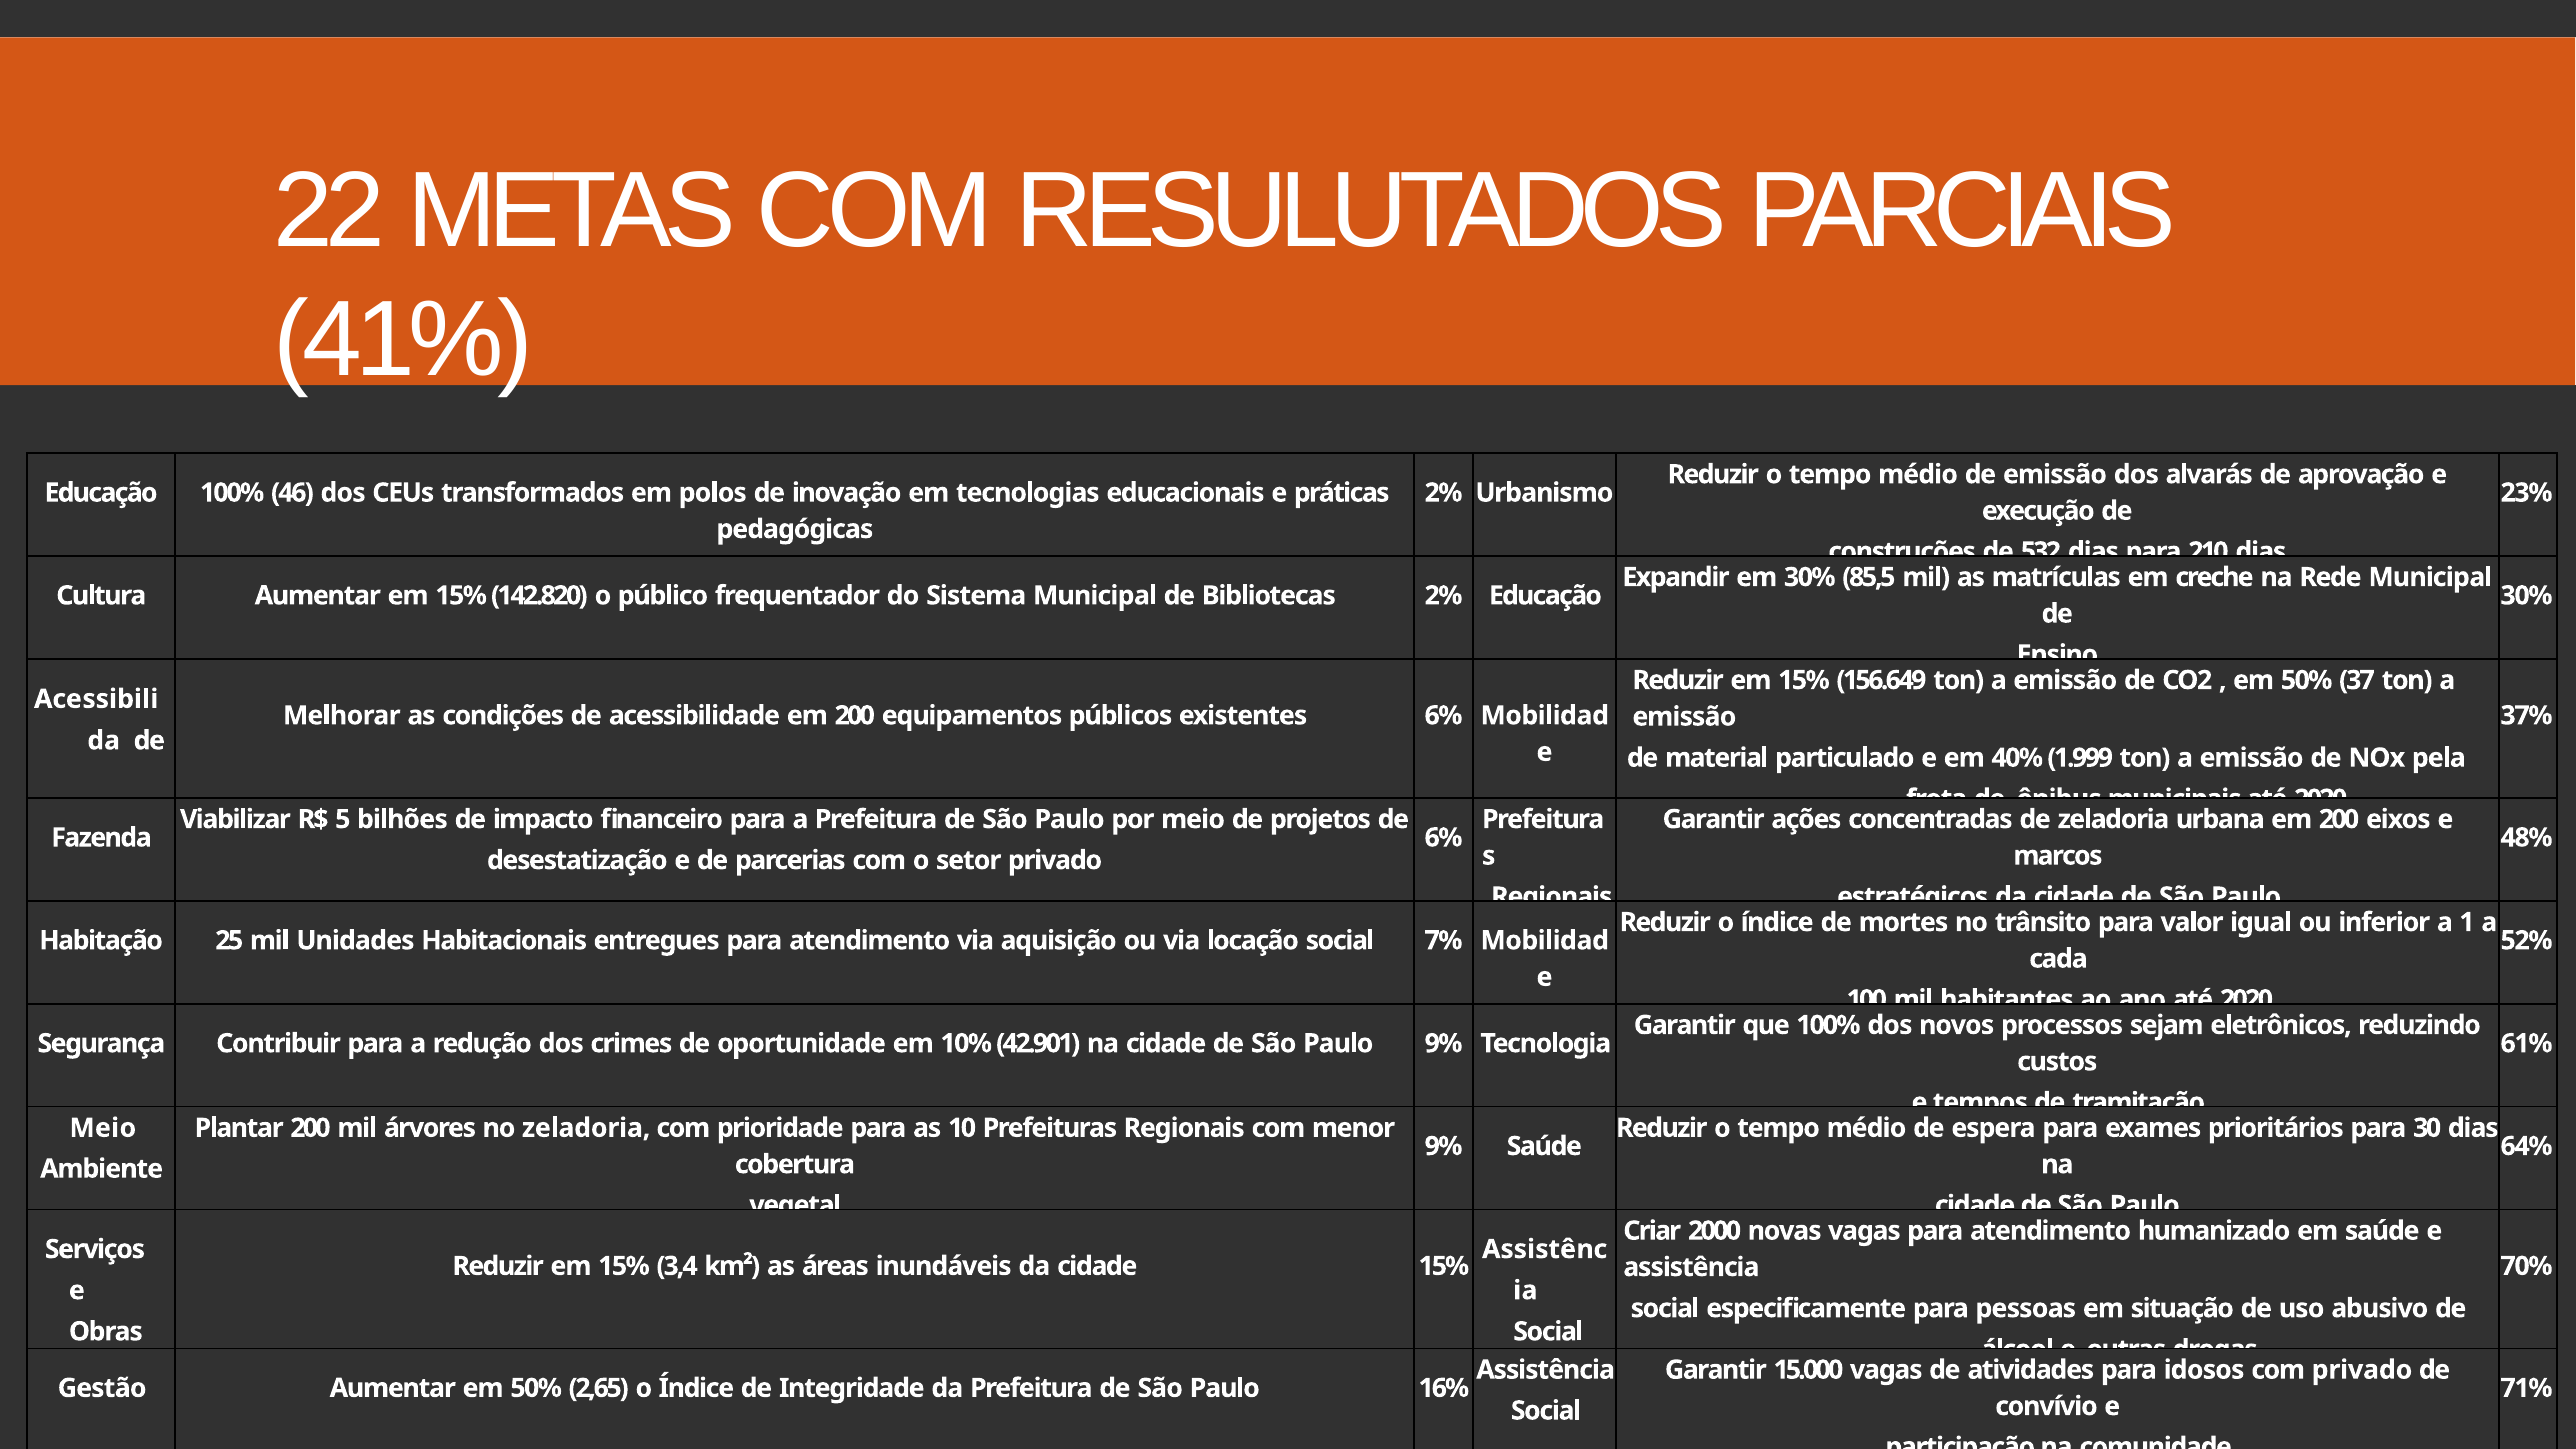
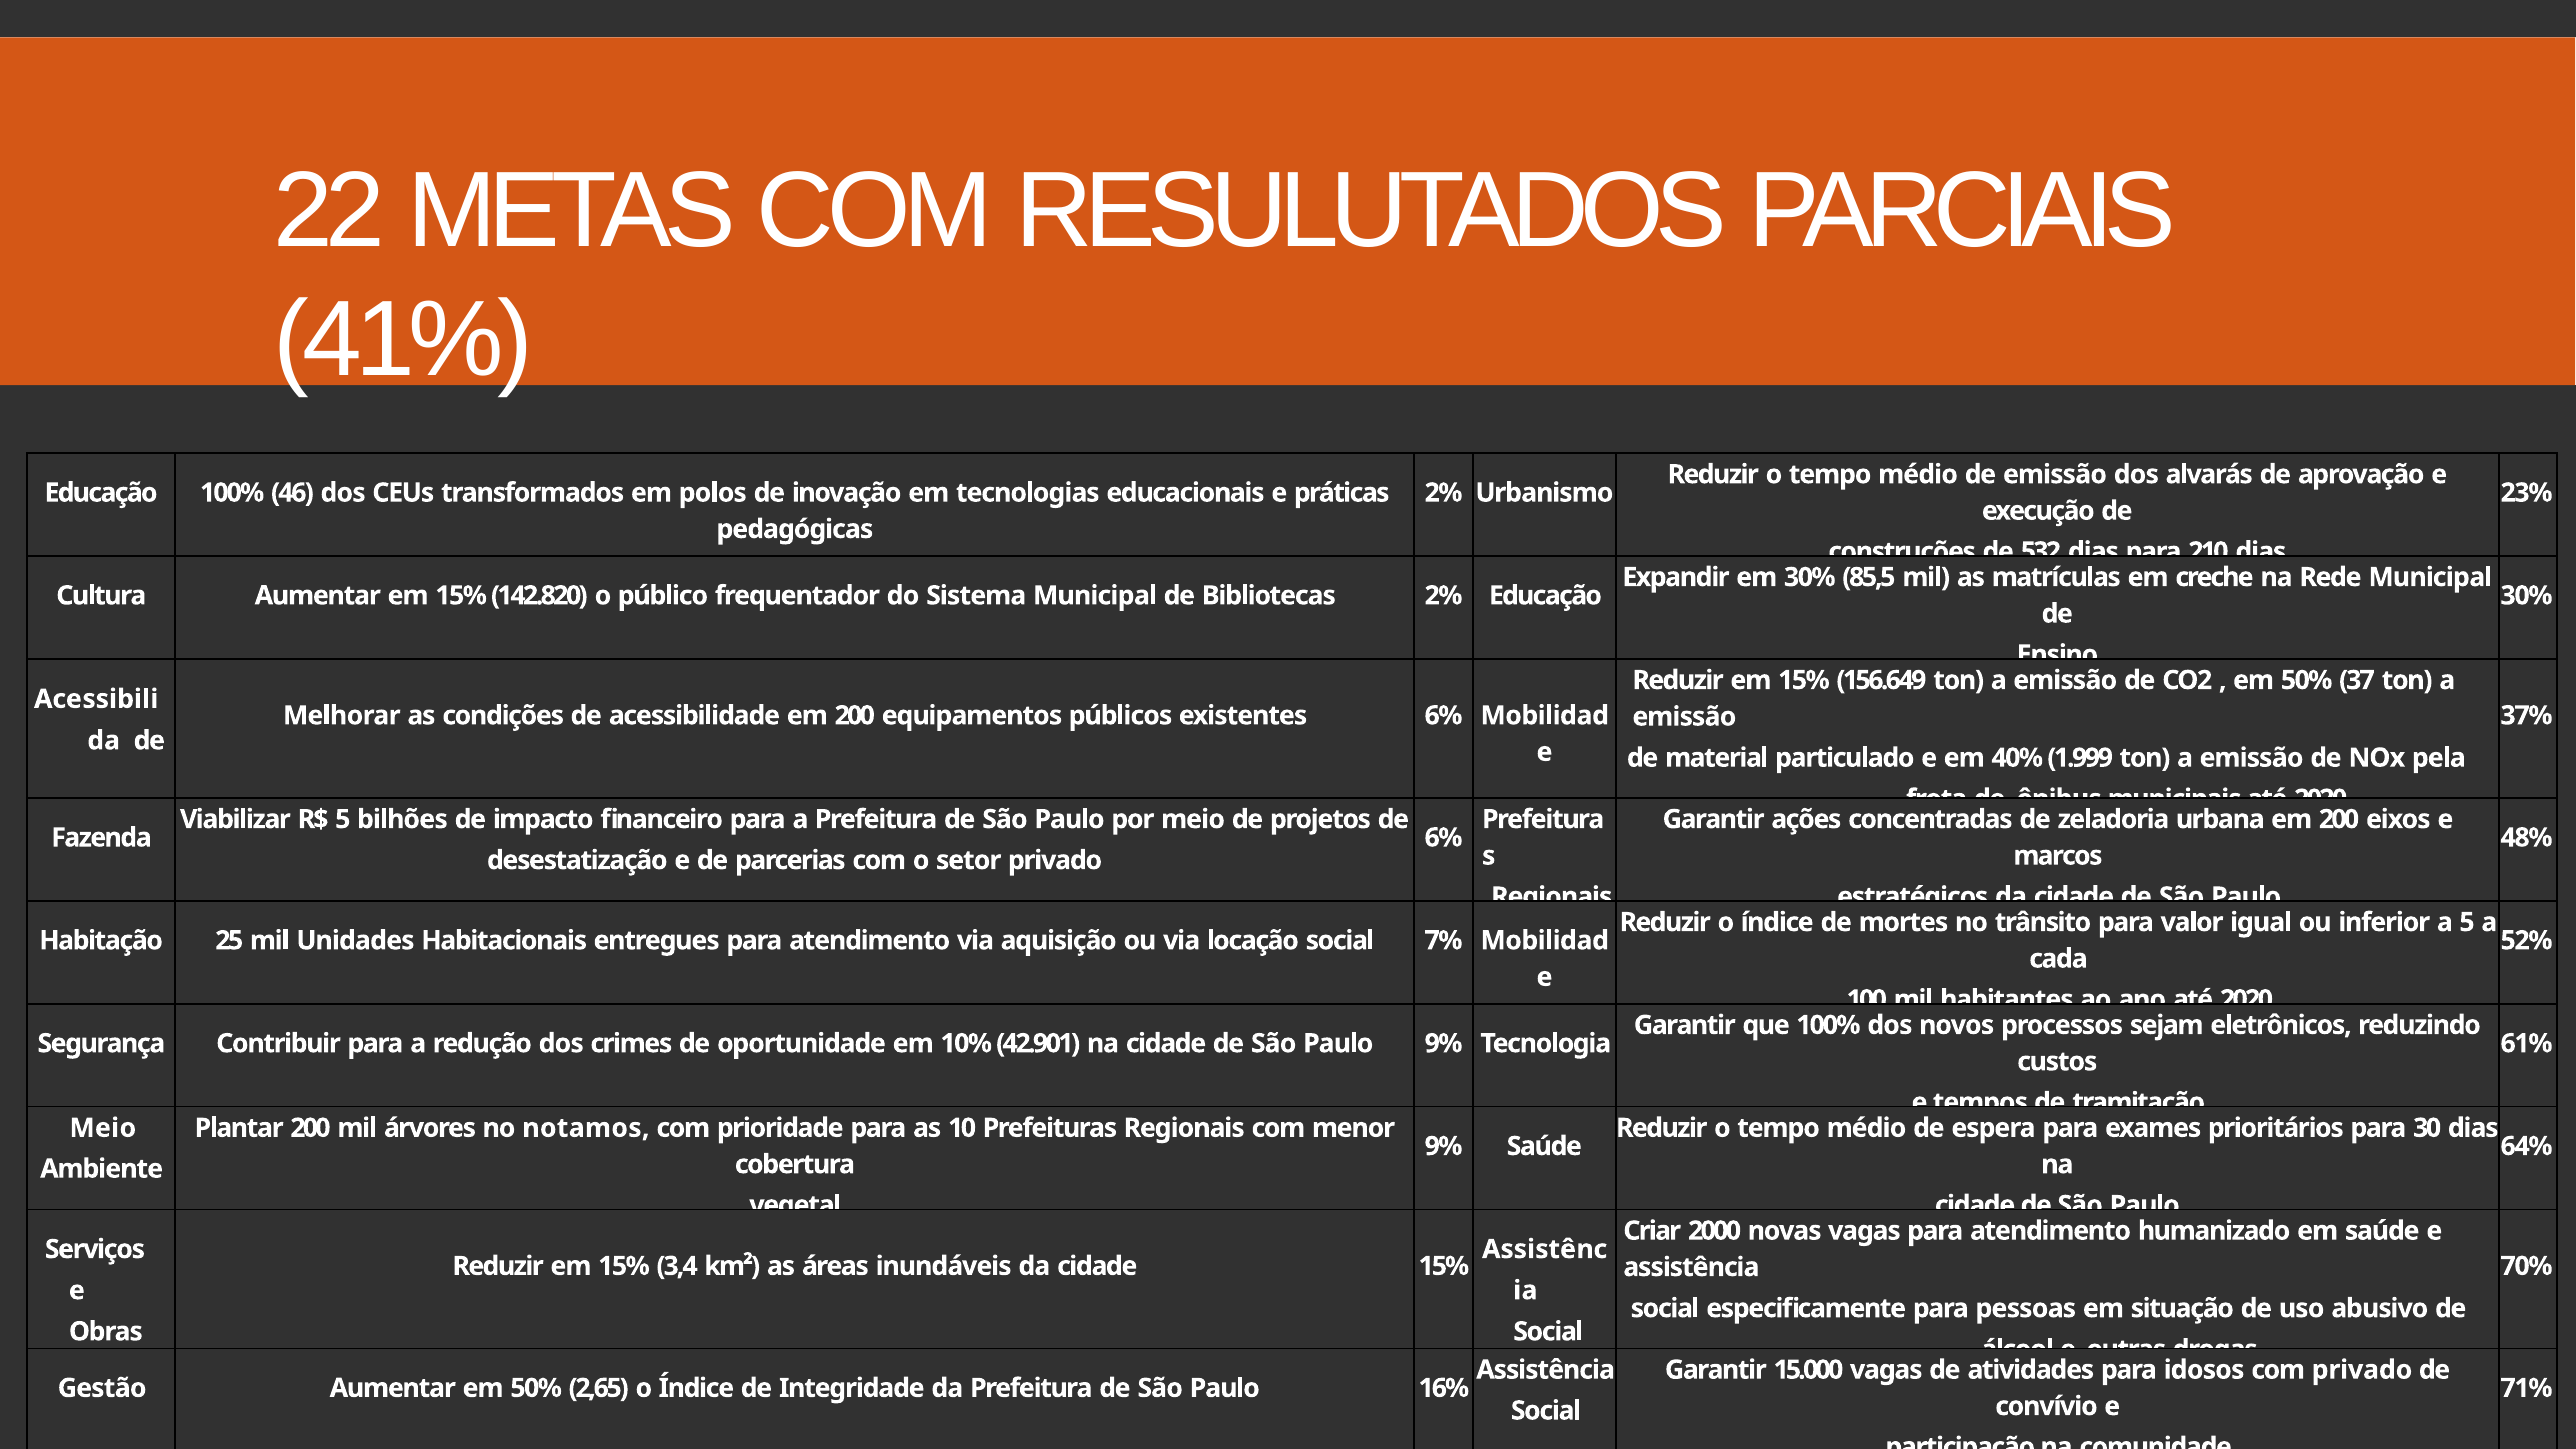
a 1: 1 -> 5 (2467, 922)
no zeladoria: zeladoria -> notamos (586, 1128)
